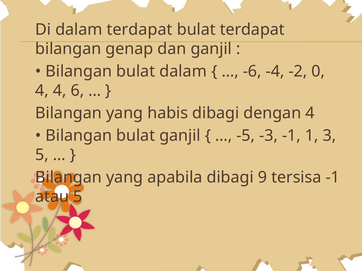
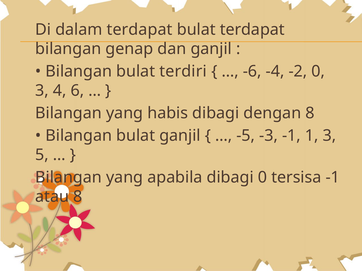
bulat dalam: dalam -> terdiri (183, 71)
4: 4 -> 3 (42, 91)
dengan 4: 4 -> 8 (310, 113)
dibagi 9: 9 -> 0 (262, 178)
atau 5: 5 -> 8 (78, 197)
